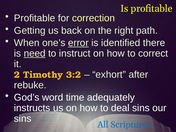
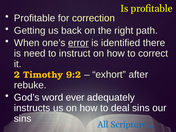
need underline: present -> none (35, 53)
3:2: 3:2 -> 9:2 (74, 75)
time: time -> ever (75, 97)
